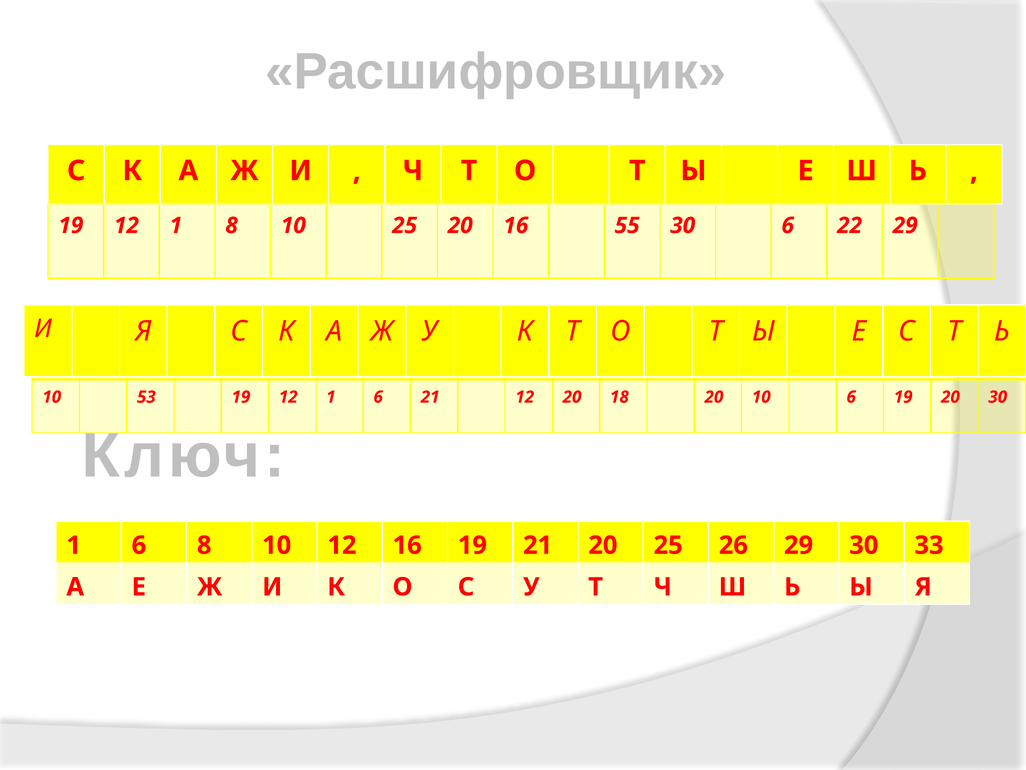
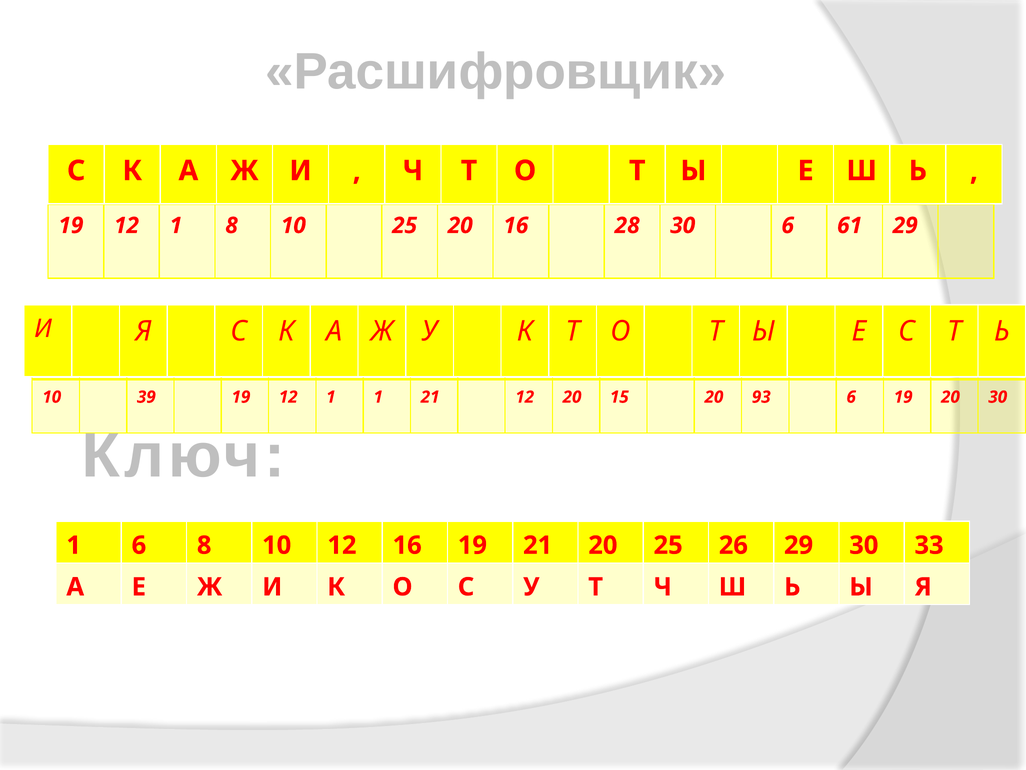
55: 55 -> 28 (627, 225)
22: 22 -> 61 (850, 225)
53: 53 -> 39 (146, 397)
12 1 6: 6 -> 1 (378, 397)
18: 18 -> 15 (619, 397)
20 10: 10 -> 93 (761, 397)
